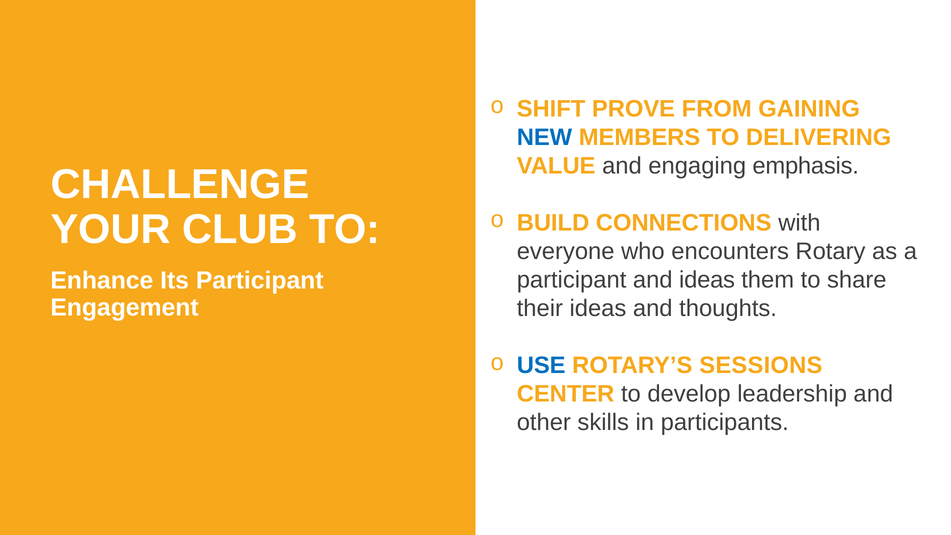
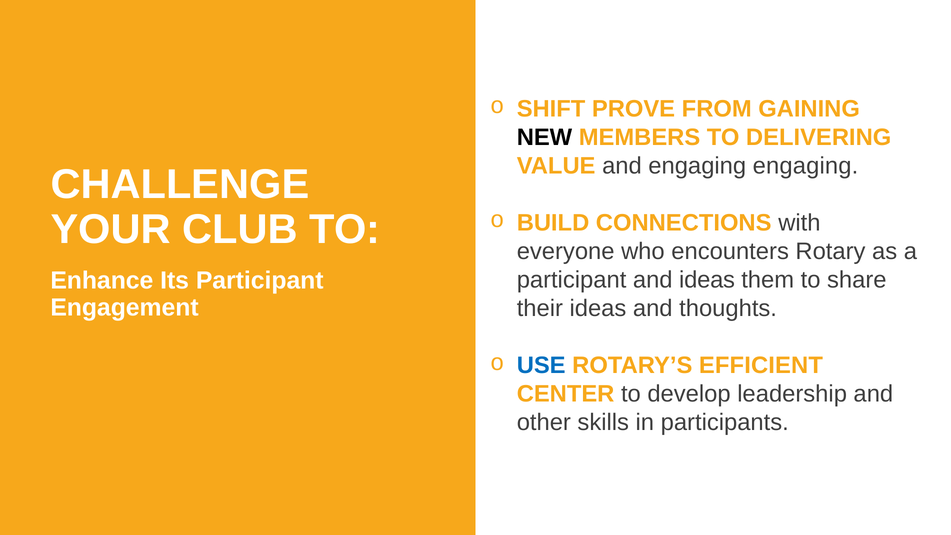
NEW colour: blue -> black (544, 137)
engaging emphasis: emphasis -> engaging (805, 166)
SESSIONS: SESSIONS -> EFFICIENT (761, 365)
